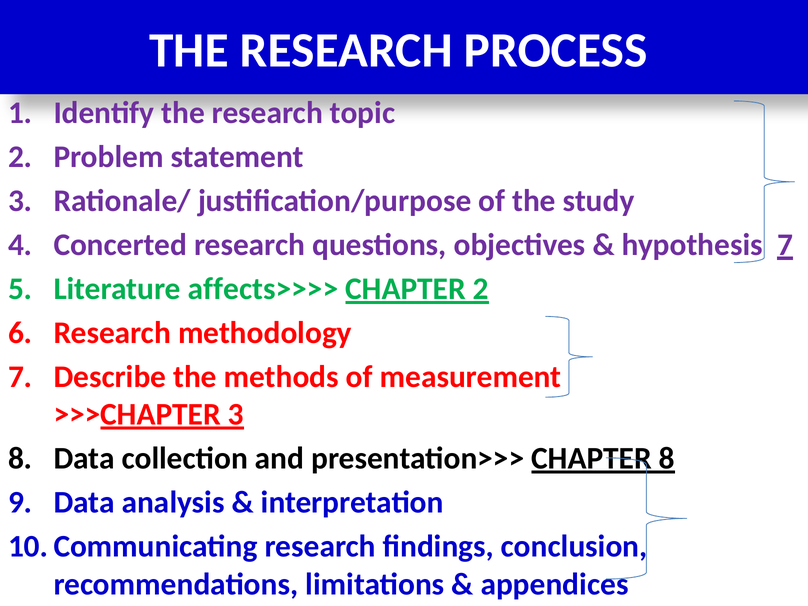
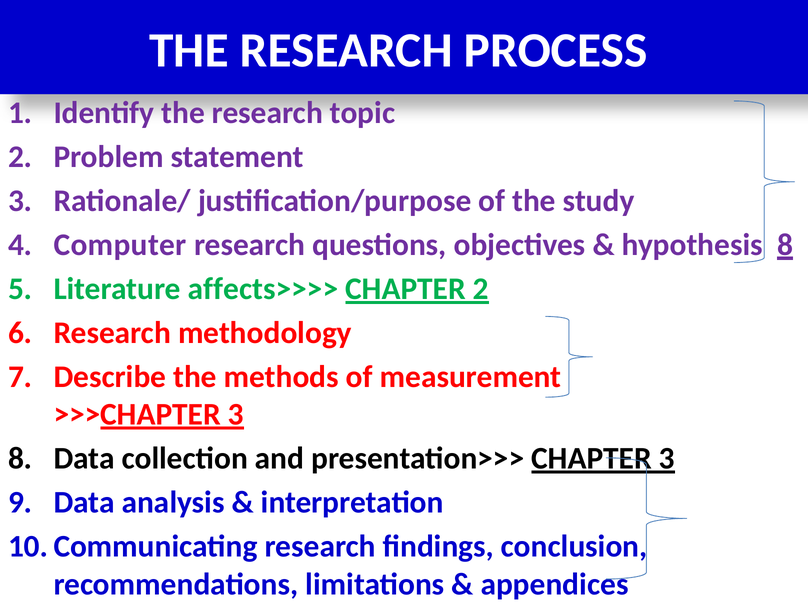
Concerted: Concerted -> Computer (120, 245)
hypothesis 7: 7 -> 8 (785, 245)
CHAPTER 8: 8 -> 3 (667, 459)
